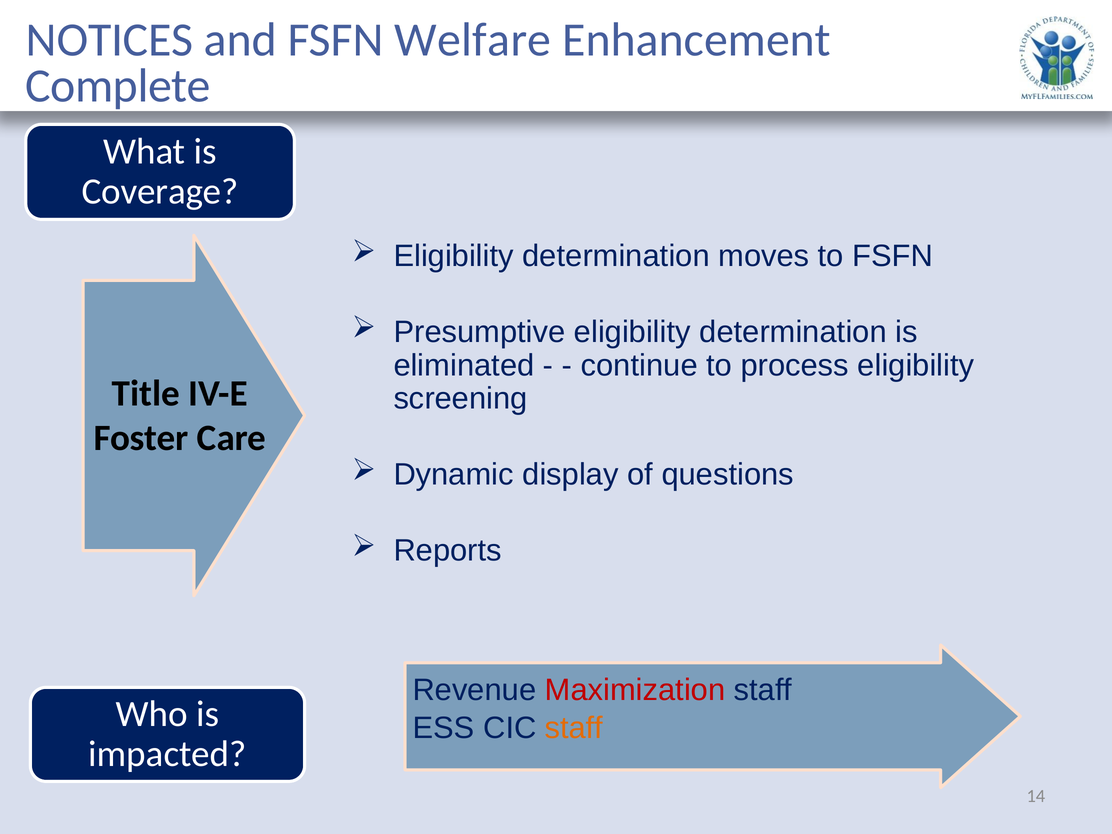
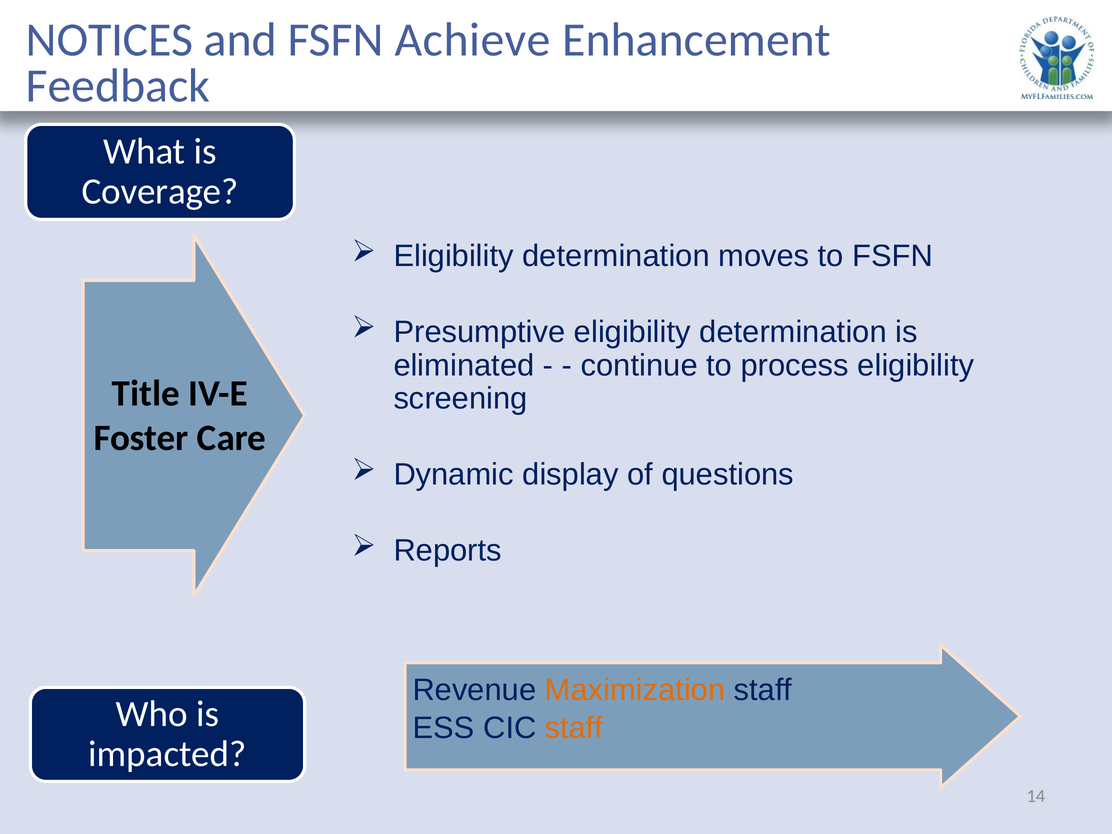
Welfare: Welfare -> Achieve (473, 40)
Complete: Complete -> Feedback (118, 86)
Maximization colour: red -> orange (635, 690)
